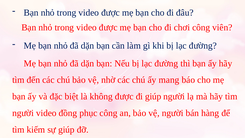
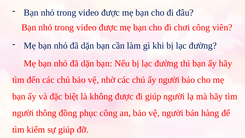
ấy mang: mang -> người (169, 80)
người video: video -> thông (46, 113)
